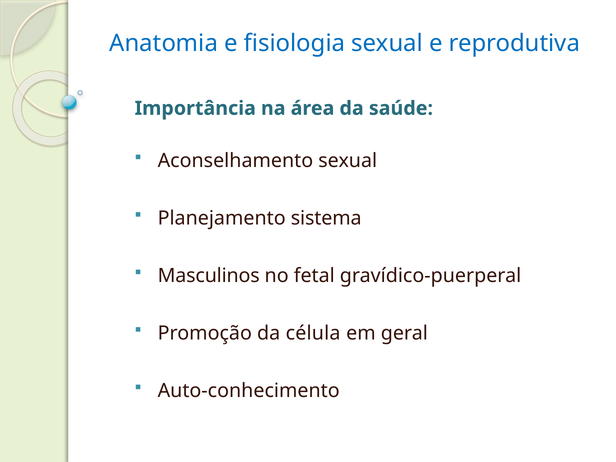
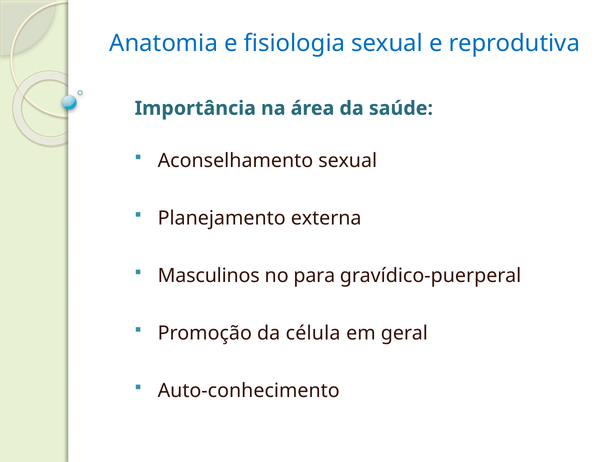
sistema: sistema -> externa (326, 218)
fetal: fetal -> para (314, 276)
